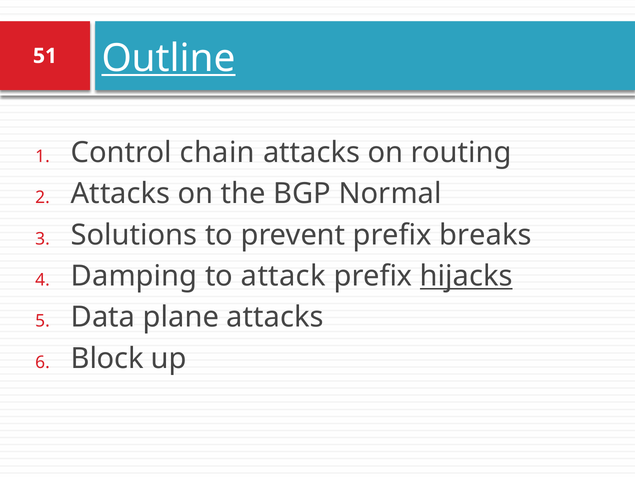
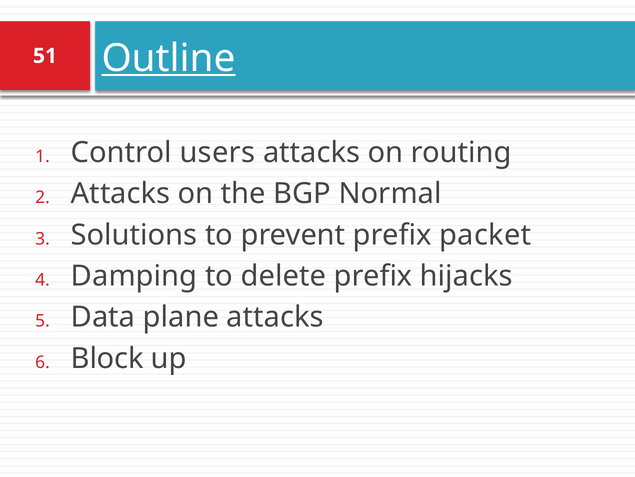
chain: chain -> users (217, 152)
breaks: breaks -> packet (485, 235)
attack: attack -> delete (283, 276)
hijacks underline: present -> none (466, 276)
